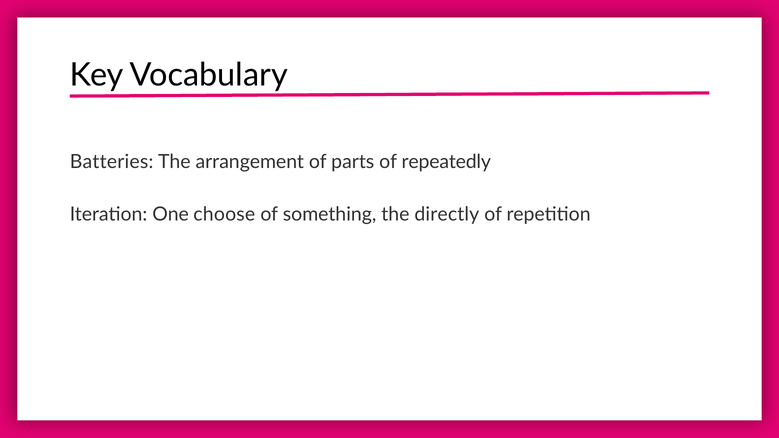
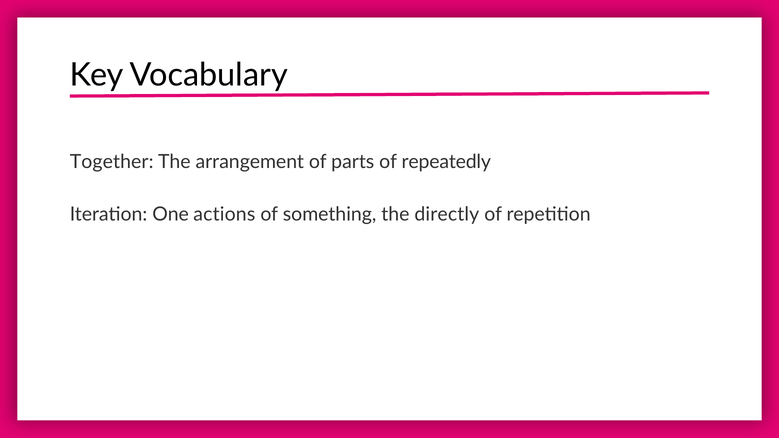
Batteries: Batteries -> Together (112, 162)
choose: choose -> actions (224, 214)
